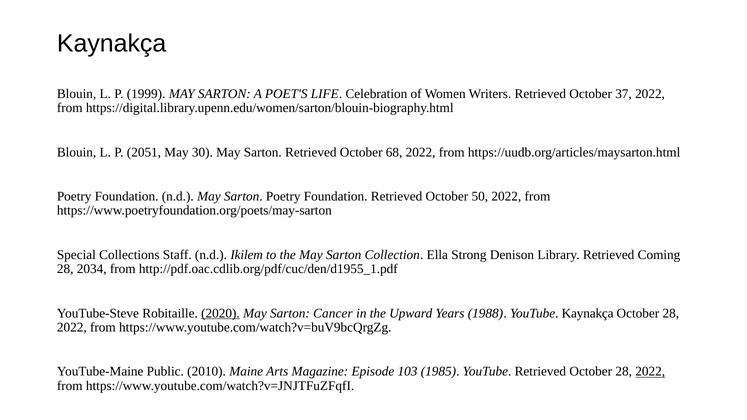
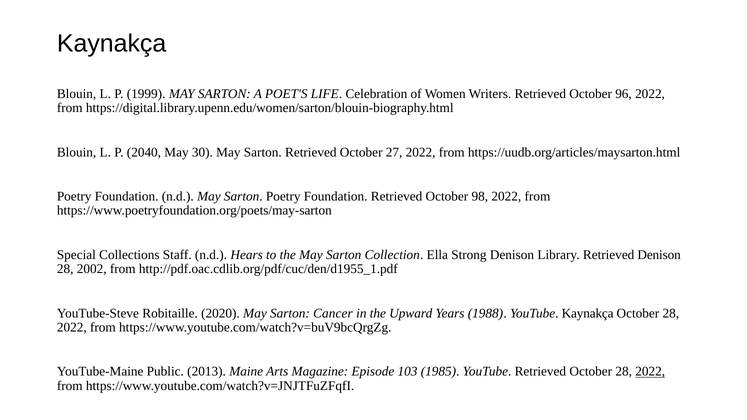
37: 37 -> 96 (624, 94)
2051: 2051 -> 2040 (144, 152)
68: 68 -> 27 (394, 152)
50: 50 -> 98 (480, 196)
Ikilem: Ikilem -> Hears (247, 255)
Retrieved Coming: Coming -> Denison (659, 255)
2034: 2034 -> 2002 (92, 269)
2020 underline: present -> none (220, 313)
2010: 2010 -> 2013 (207, 372)
